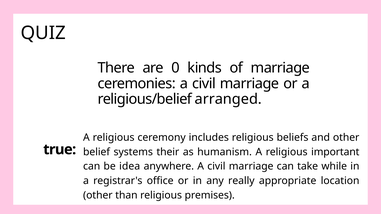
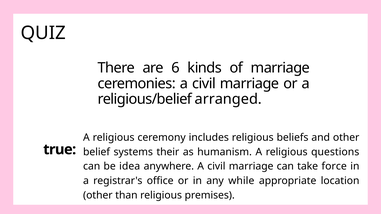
0: 0 -> 6 (176, 68)
important: important -> questions (335, 152)
while: while -> force (334, 167)
really: really -> while (241, 181)
